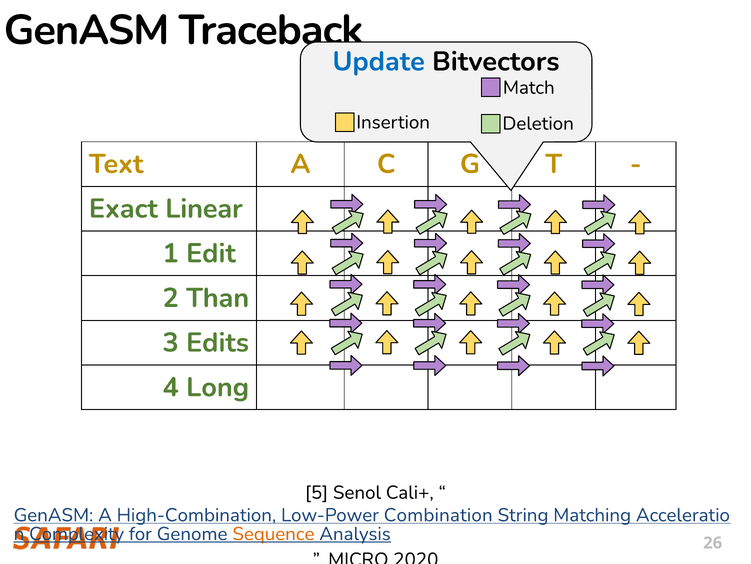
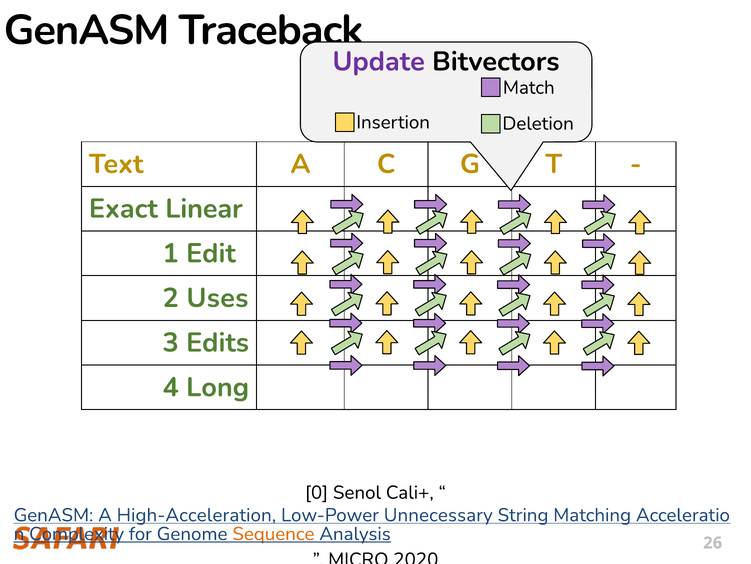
Update colour: blue -> purple (379, 61)
Than: Than -> Uses (217, 298)
5: 5 -> 0 (317, 492)
High-Combination: High-Combination -> High-Acceleration (196, 514)
Combination: Combination -> Unnecessary (438, 514)
